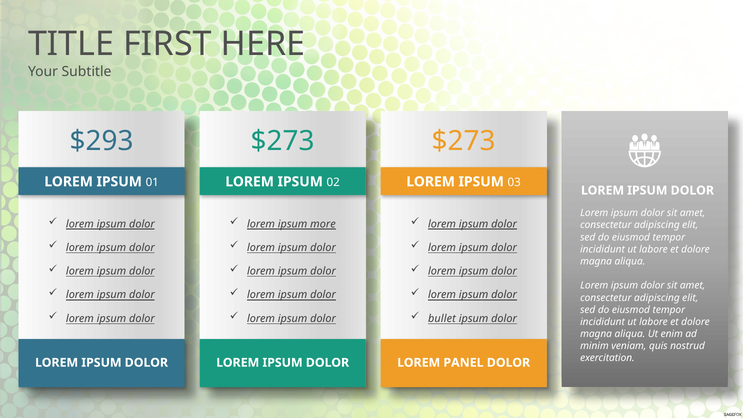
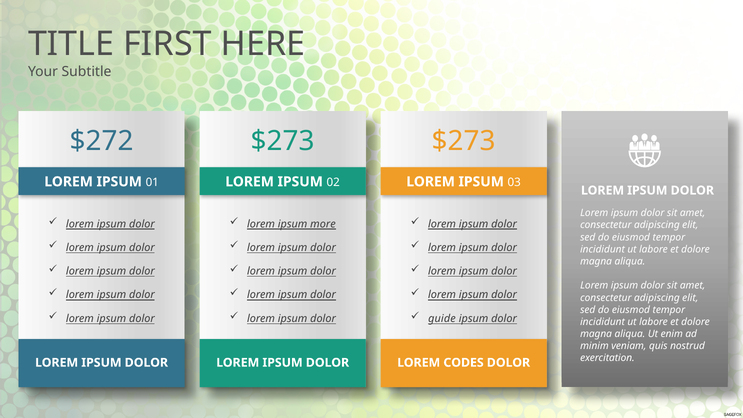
$293: $293 -> $272 (102, 141)
bullet: bullet -> guide (442, 318)
PANEL: PANEL -> CODES (464, 363)
